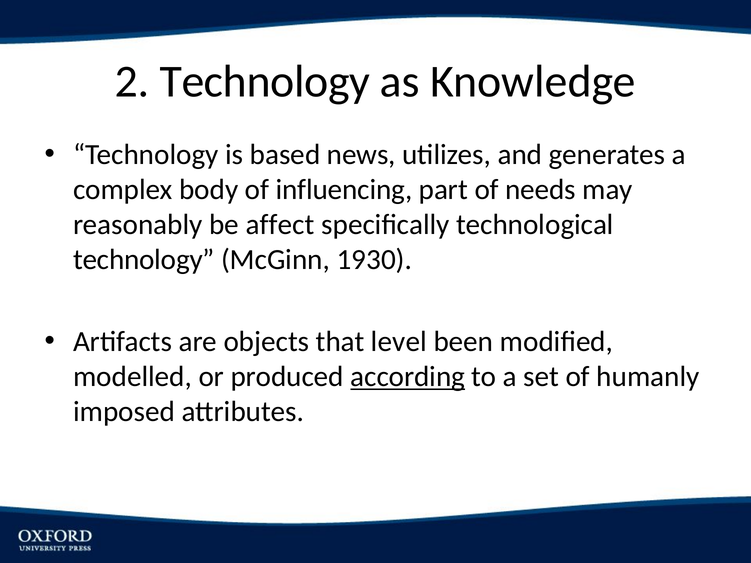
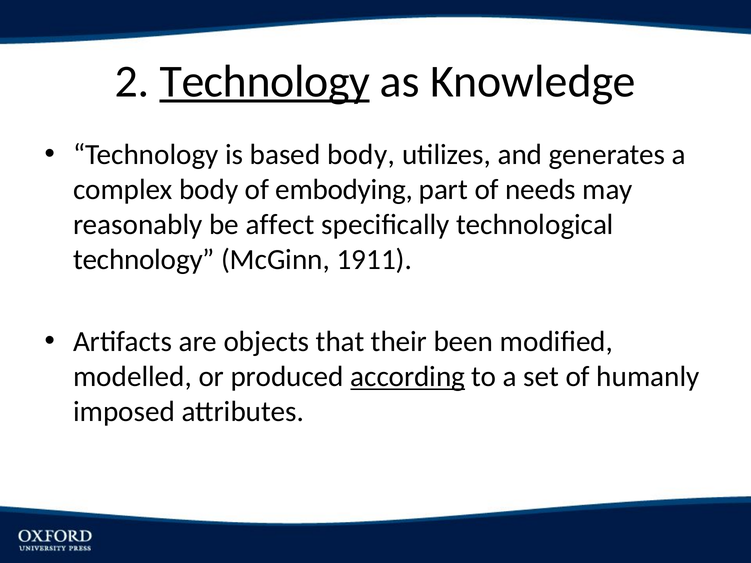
Technology underline: none -> present (265, 81)
based news: news -> body (361, 155)
influencing: influencing -> embodying (344, 190)
1930: 1930 -> 1911 (374, 260)
level: level -> their (399, 342)
